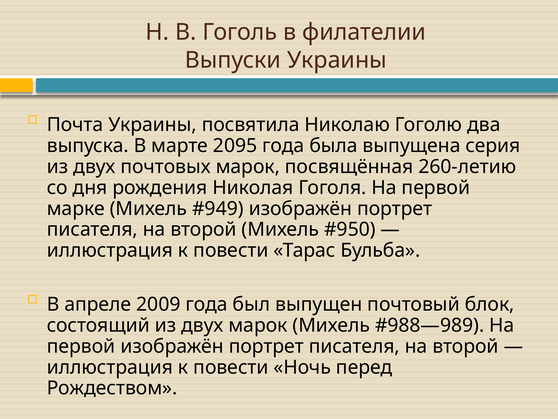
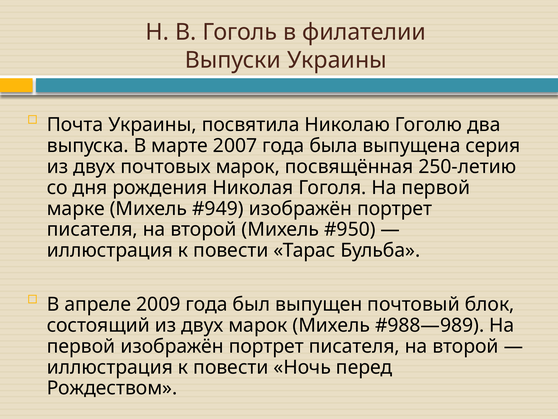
2095: 2095 -> 2007 (235, 146)
260-летию: 260-летию -> 250-летию (467, 167)
